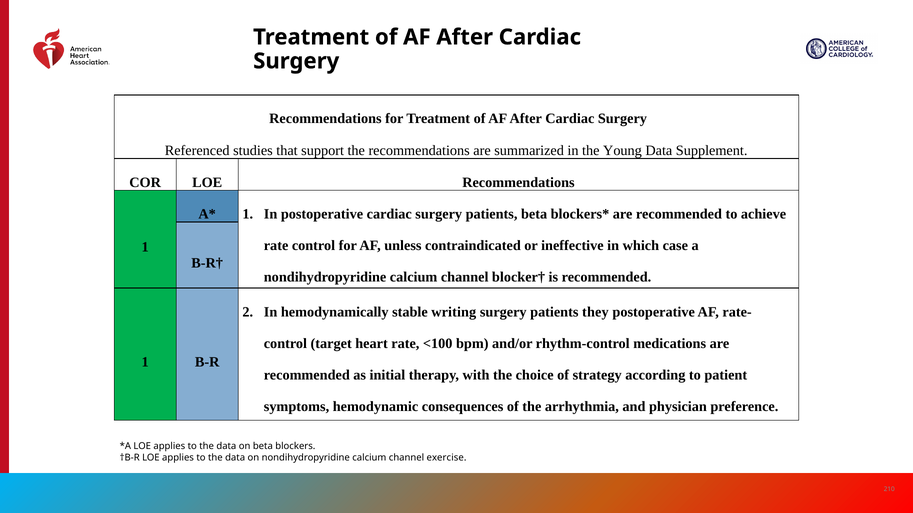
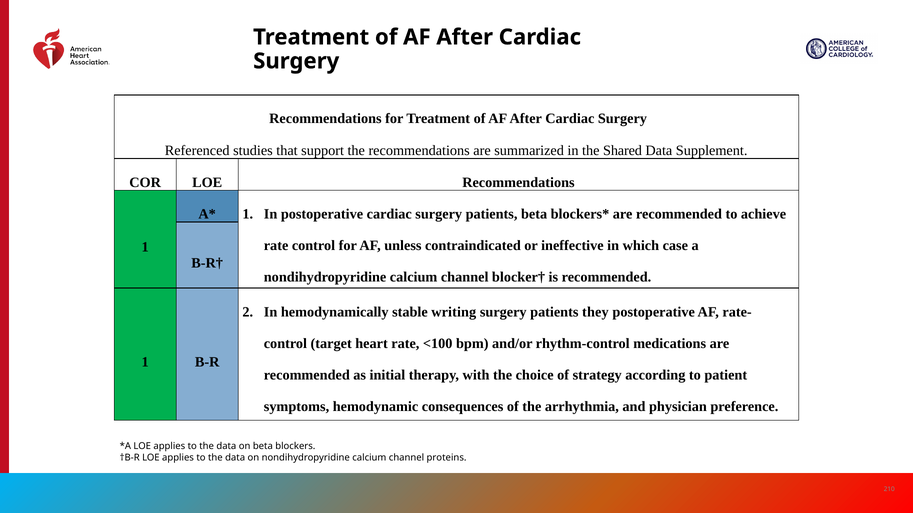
Young: Young -> Shared (623, 151)
exercise: exercise -> proteins (447, 458)
